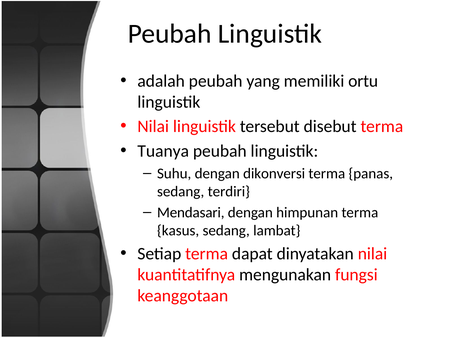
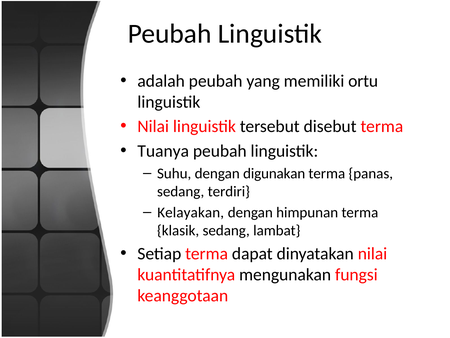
dikonversi: dikonversi -> digunakan (274, 173)
Mendasari: Mendasari -> Kelayakan (191, 212)
kasus: kasus -> klasik (178, 230)
